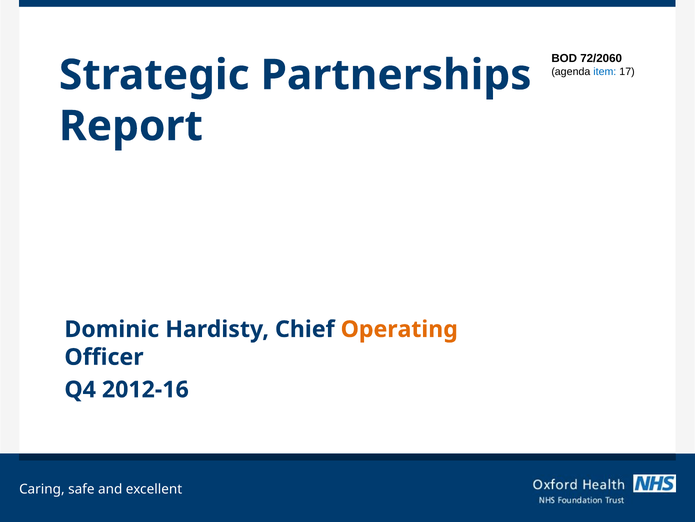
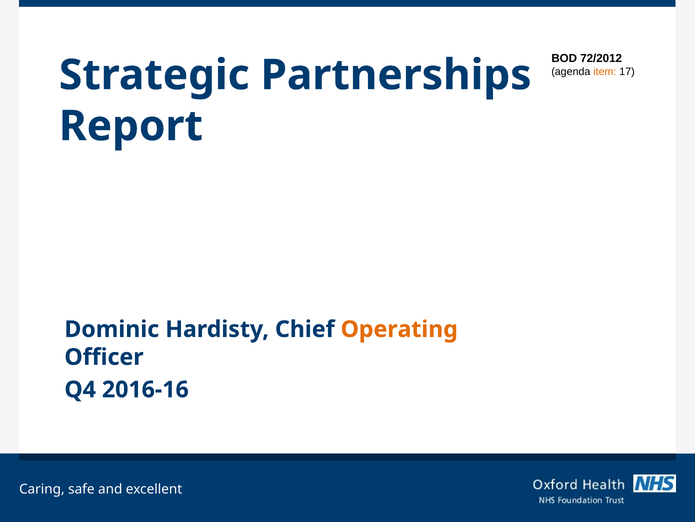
72/2060: 72/2060 -> 72/2012 (601, 58)
item colour: blue -> orange (605, 72)
2012-16: 2012-16 -> 2016-16 (145, 389)
